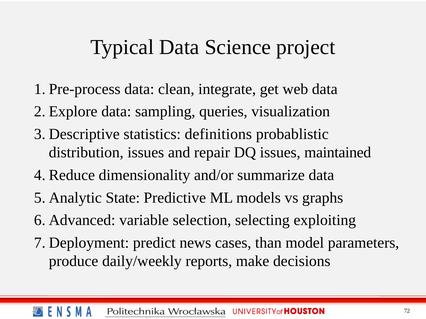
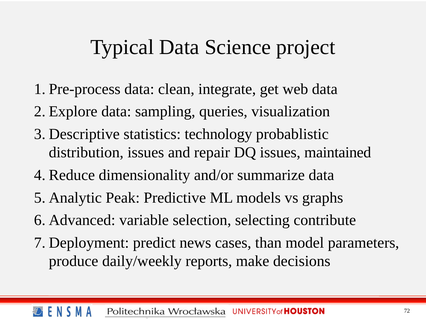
definitions: definitions -> technology (218, 134)
State: State -> Peak (123, 198)
exploiting: exploiting -> contribute (325, 221)
